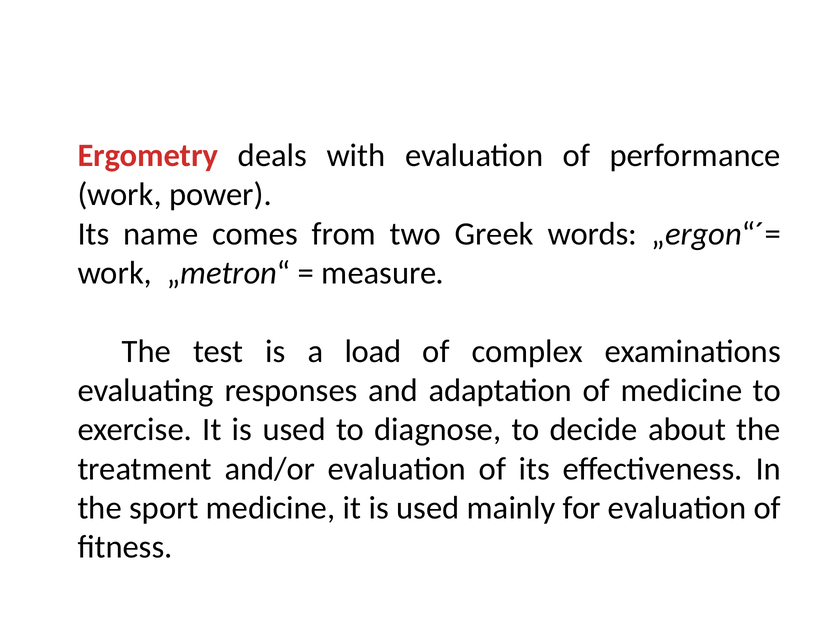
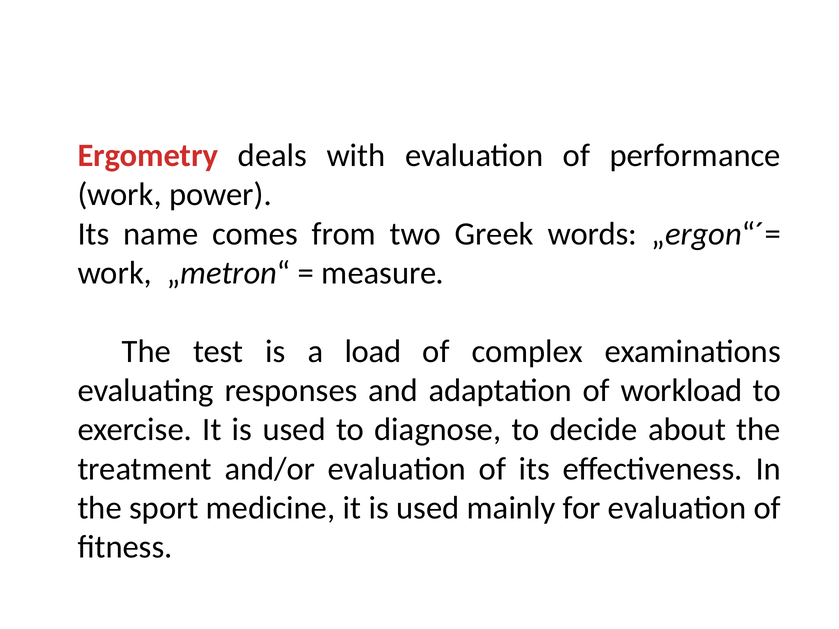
of medicine: medicine -> workload (682, 391)
